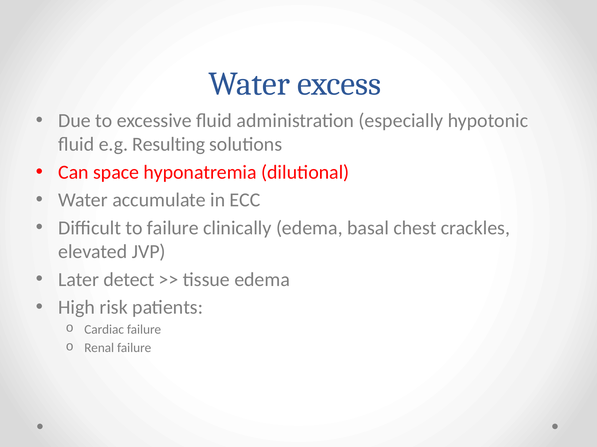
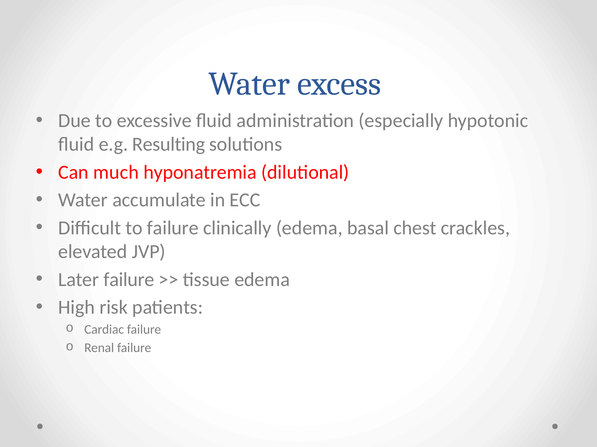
space: space -> much (116, 173)
Later detect: detect -> failure (129, 280)
